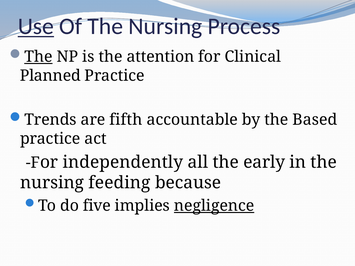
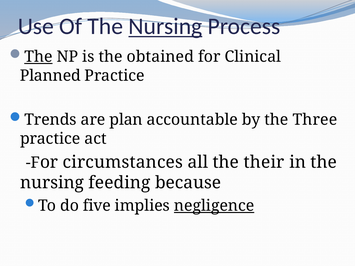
Use underline: present -> none (36, 26)
Nursing underline: none -> present (165, 26)
attention: attention -> obtained (160, 57)
fifth: fifth -> plan (126, 120)
Based: Based -> Three (315, 120)
independently: independently -> circumstances (123, 162)
early: early -> their (264, 162)
